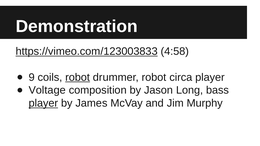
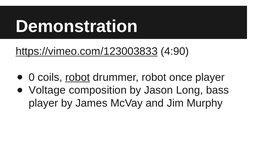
4:58: 4:58 -> 4:90 (175, 51)
9: 9 -> 0 (32, 77)
circa: circa -> once (181, 77)
player underline: present -> none (43, 103)
